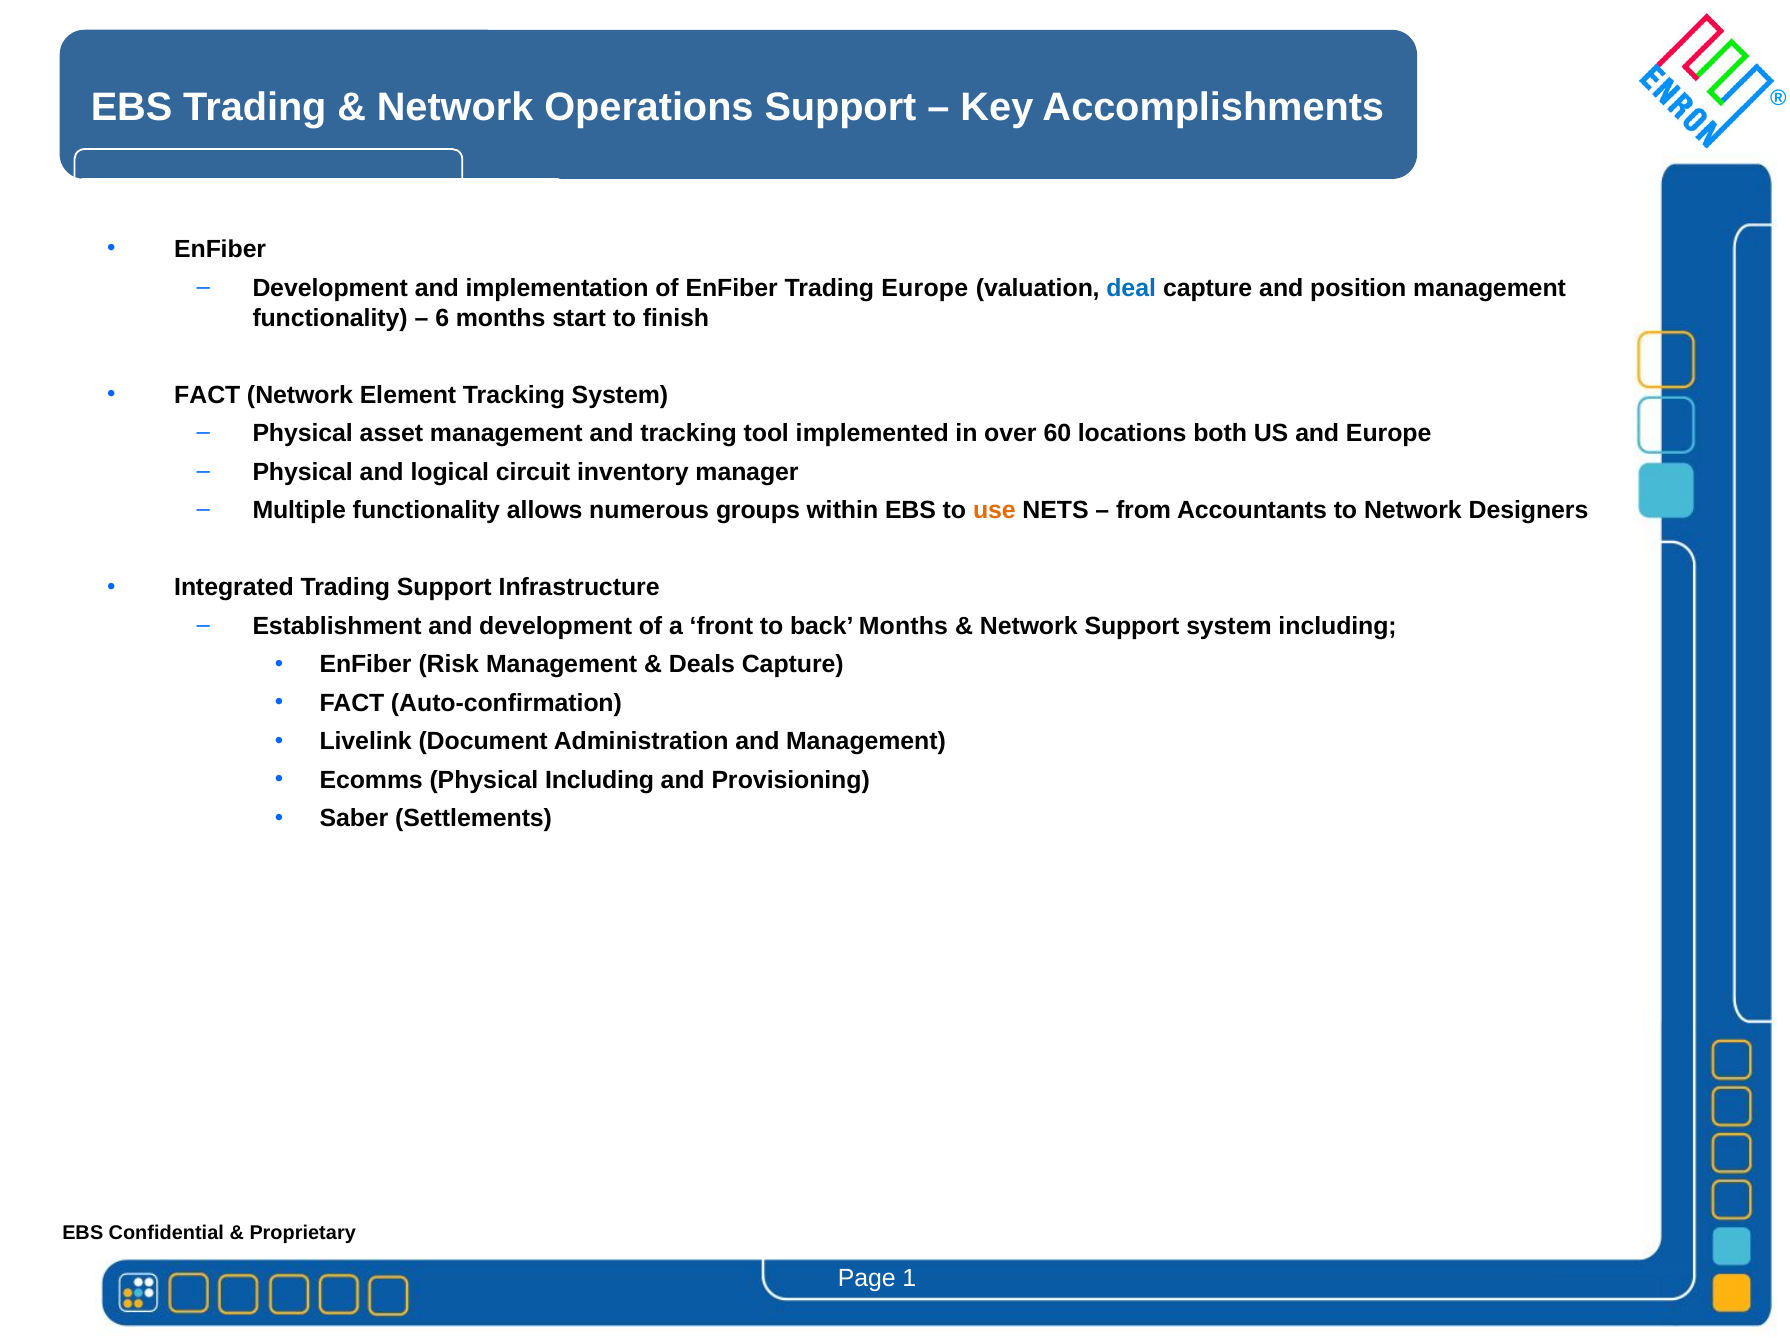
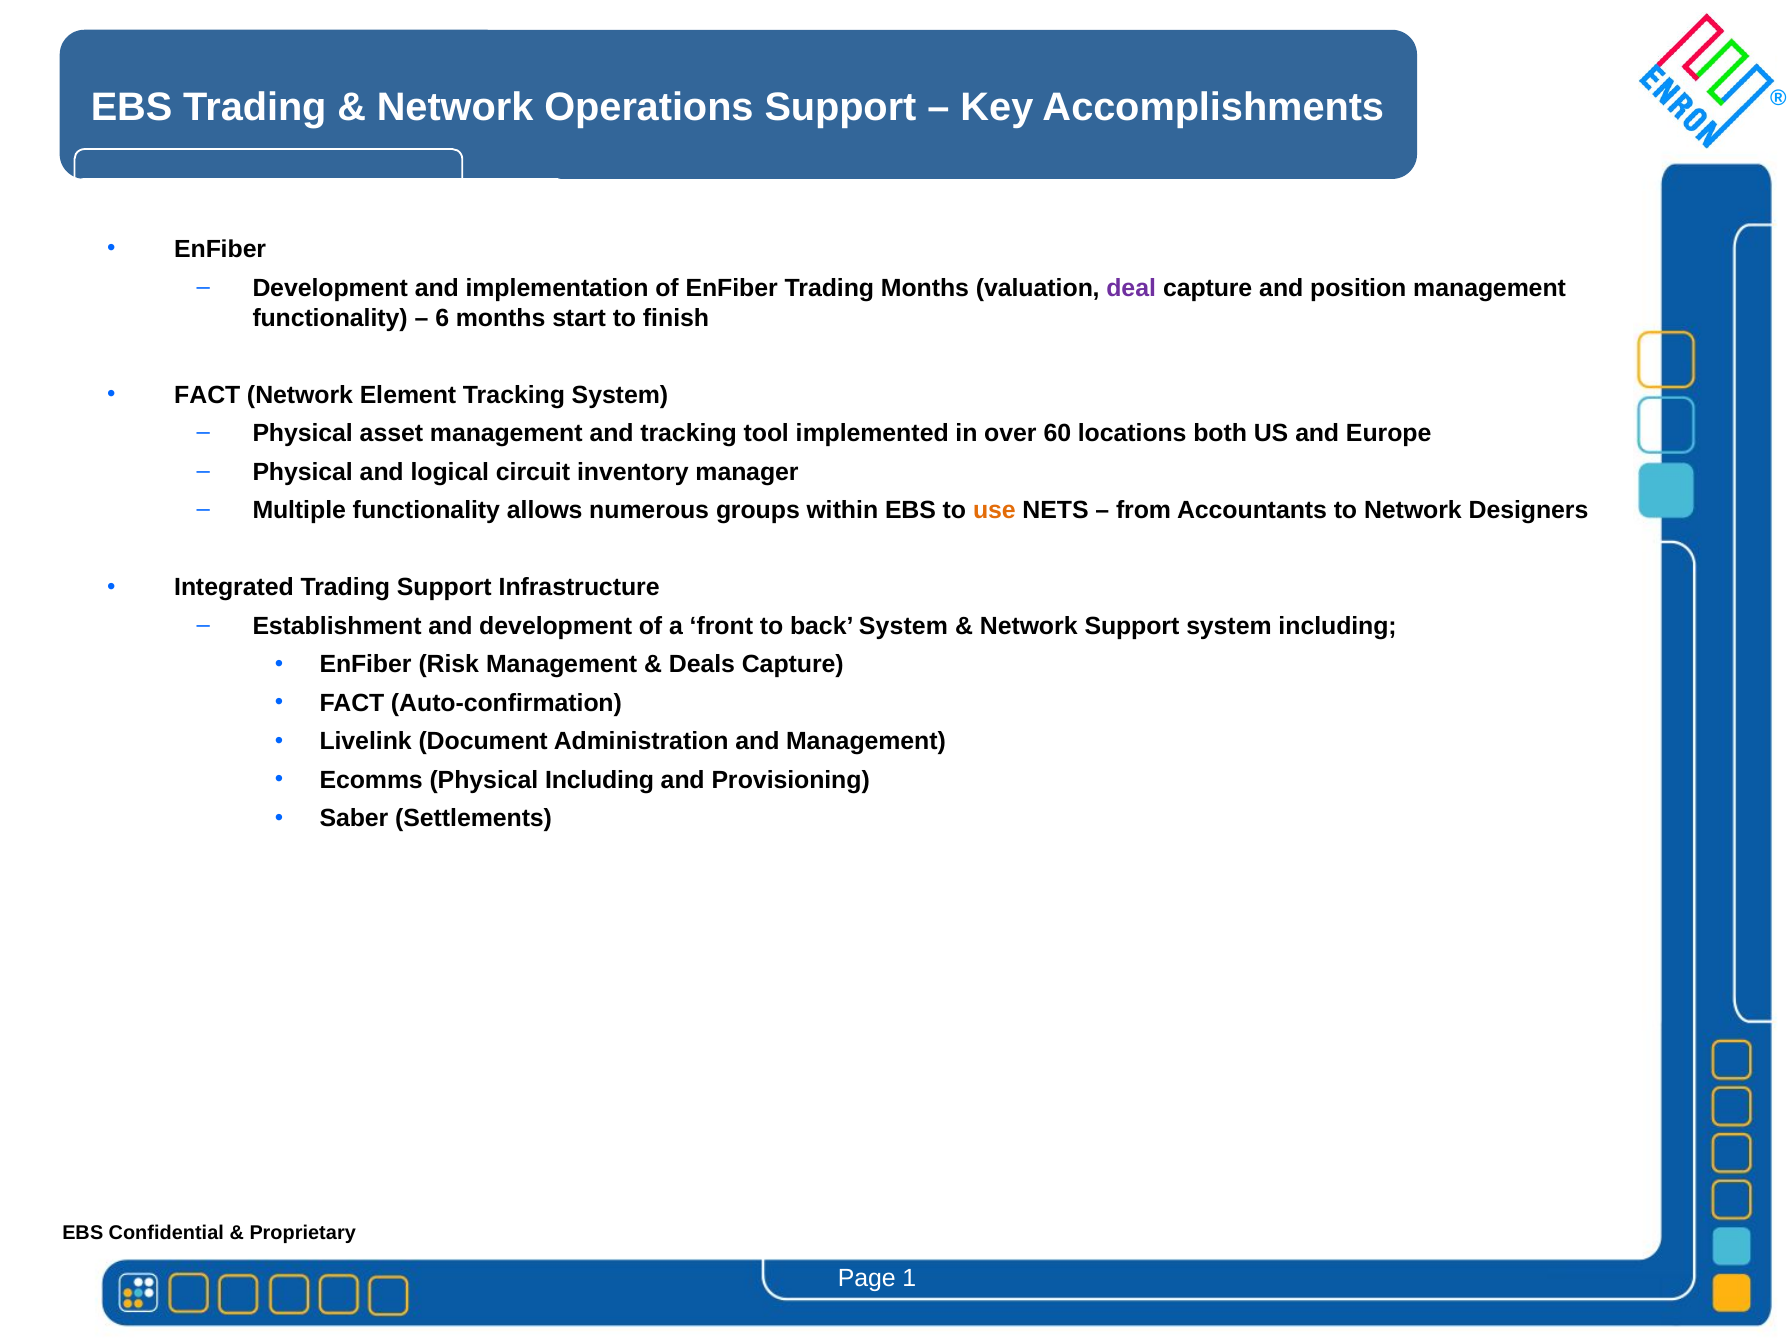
Trading Europe: Europe -> Months (925, 288)
deal colour: blue -> purple (1131, 288)
back Months: Months -> System (903, 626)
